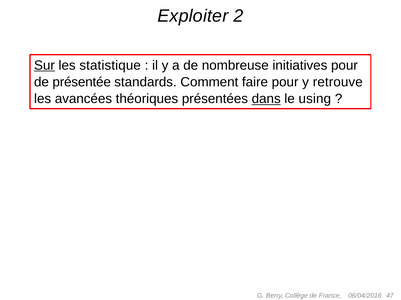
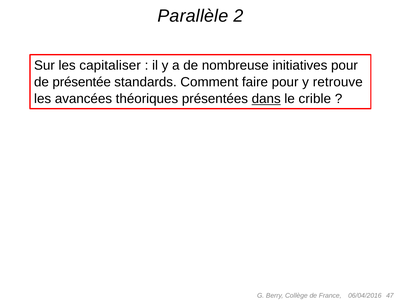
Exploiter: Exploiter -> Parallèle (193, 16)
Sur underline: present -> none (44, 65)
statistique: statistique -> capitaliser (110, 65)
using: using -> crible (315, 99)
